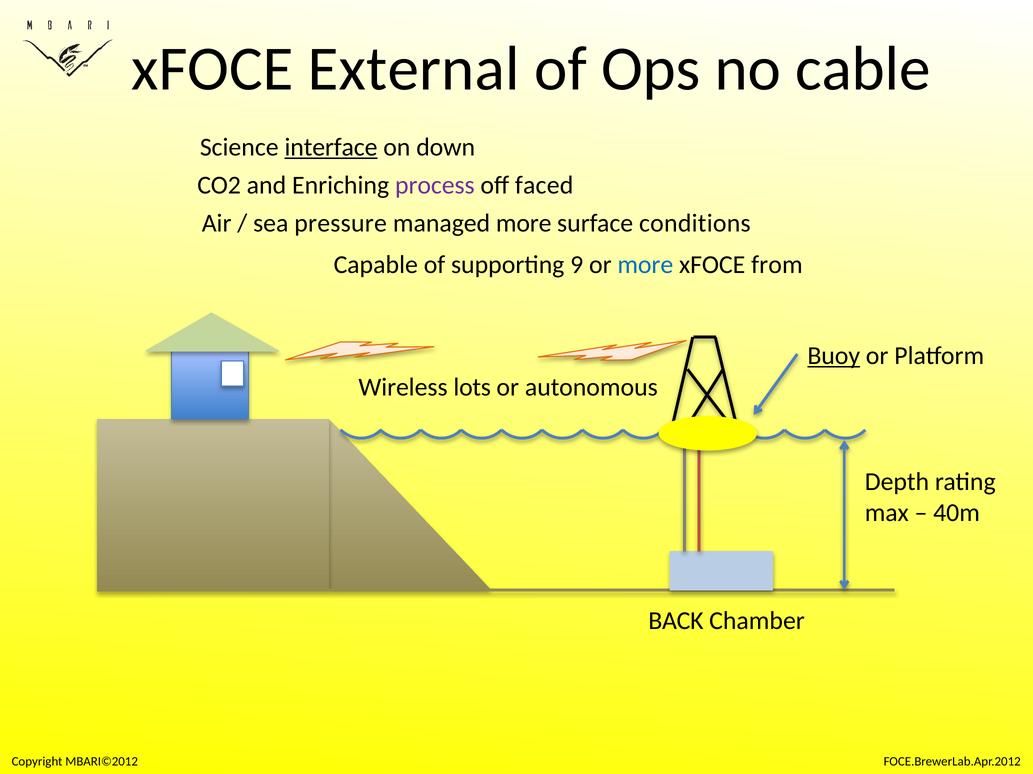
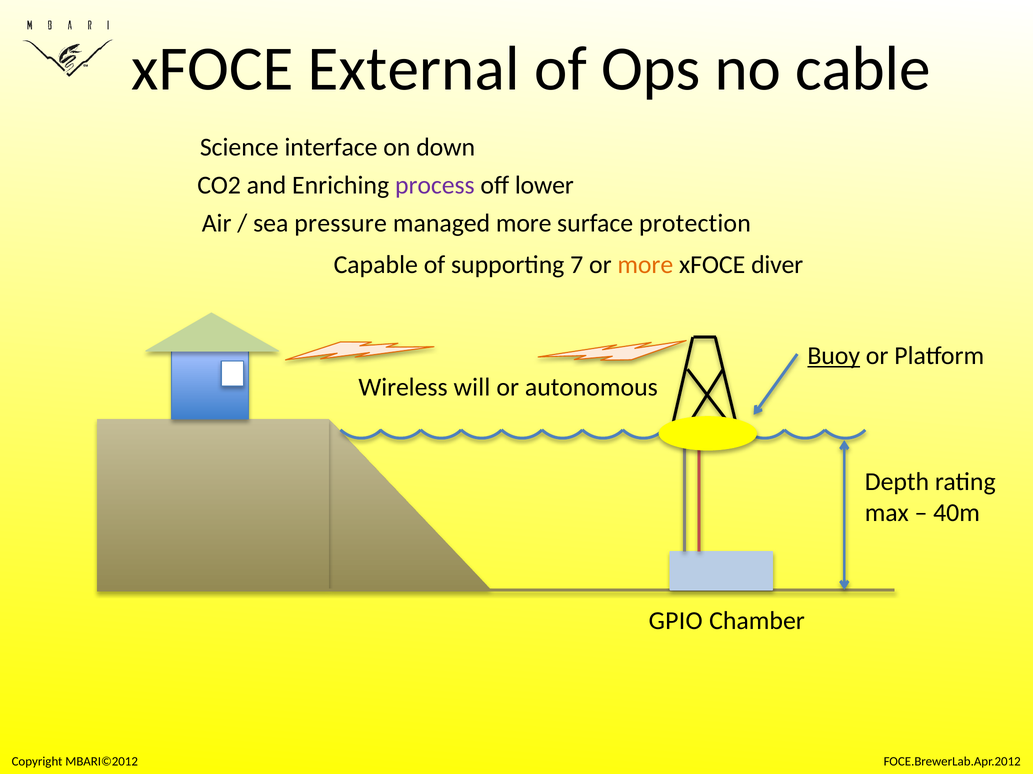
interface underline: present -> none (331, 147)
faced: faced -> lower (544, 185)
conditions: conditions -> protection (695, 223)
9: 9 -> 7 (577, 265)
more colour: blue -> orange (645, 265)
from: from -> diver (777, 265)
lots: lots -> will (472, 388)
BACK: BACK -> GPIO (676, 621)
